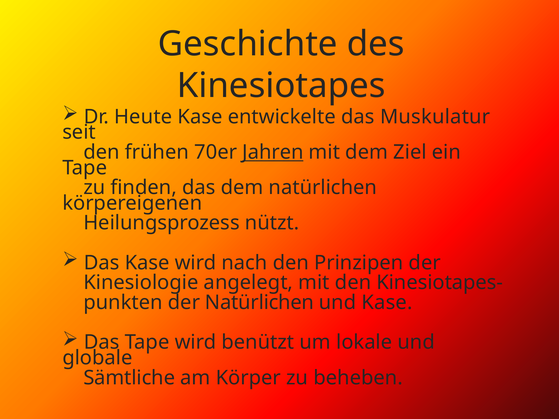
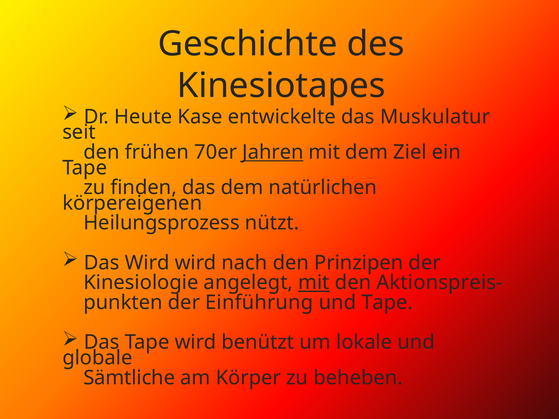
Das Kase: Kase -> Wird (147, 263)
mit underline: none -> present (314, 283)
Kinesiotapes-: Kinesiotapes- -> Aktionspreis- (440, 283)
der Natürlichen: Natürlichen -> Einführung (259, 303)
und Kase: Kase -> Tape (387, 303)
